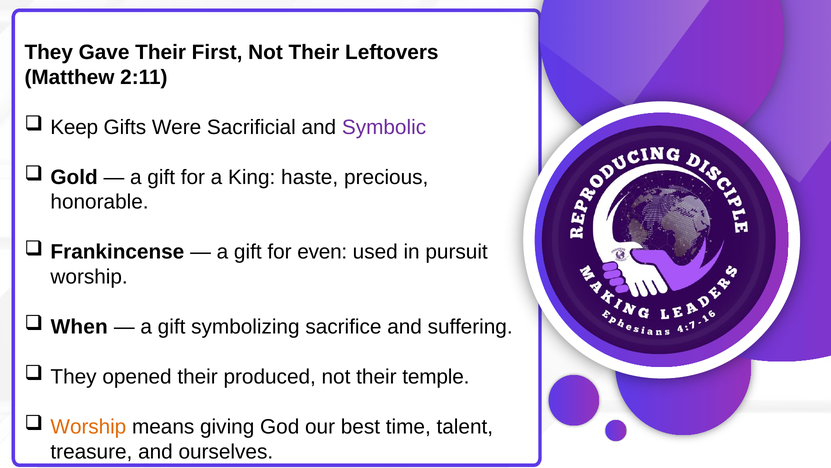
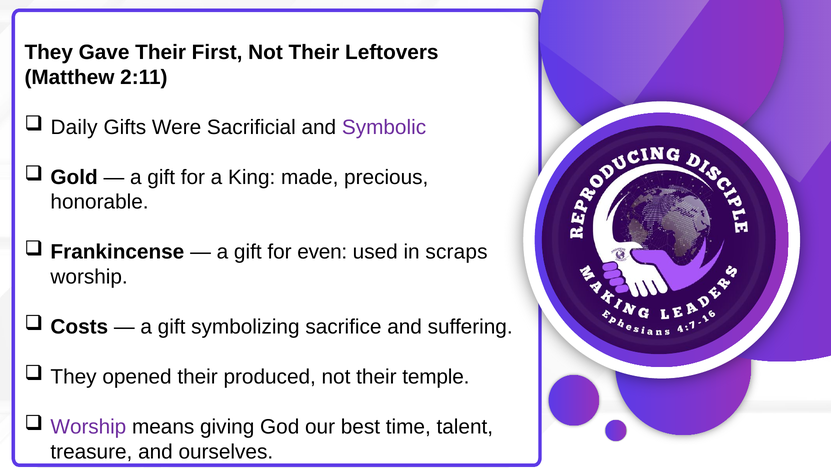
Keep: Keep -> Daily (74, 127)
haste: haste -> made (310, 177)
pursuit: pursuit -> scraps (457, 252)
When: When -> Costs (79, 327)
Worship colour: orange -> purple (88, 426)
